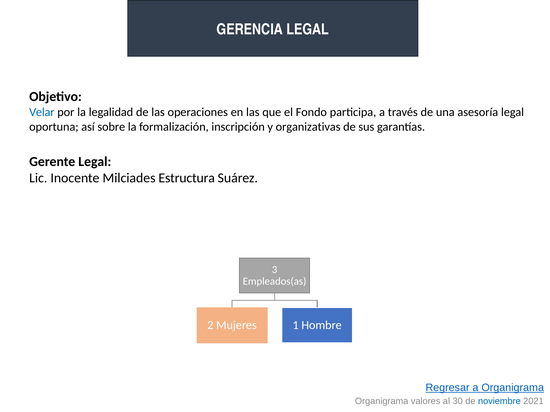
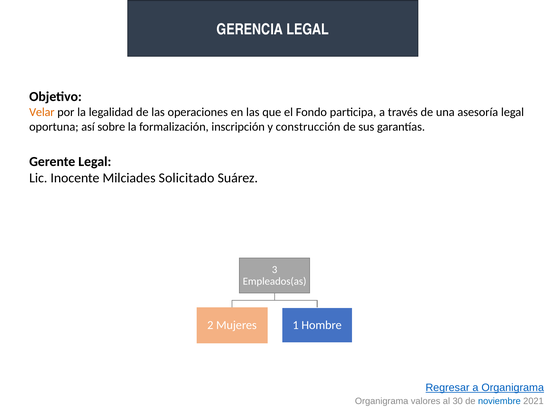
Velar colour: blue -> orange (42, 112)
organizativas: organizativas -> construcción (308, 127)
Estructura: Estructura -> Solicitado (187, 178)
